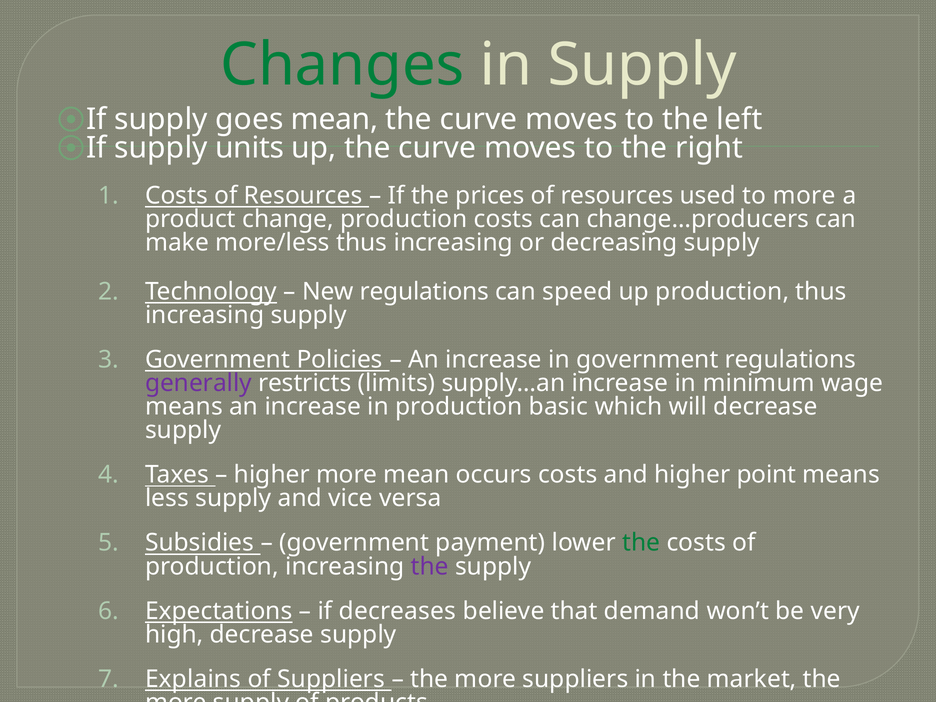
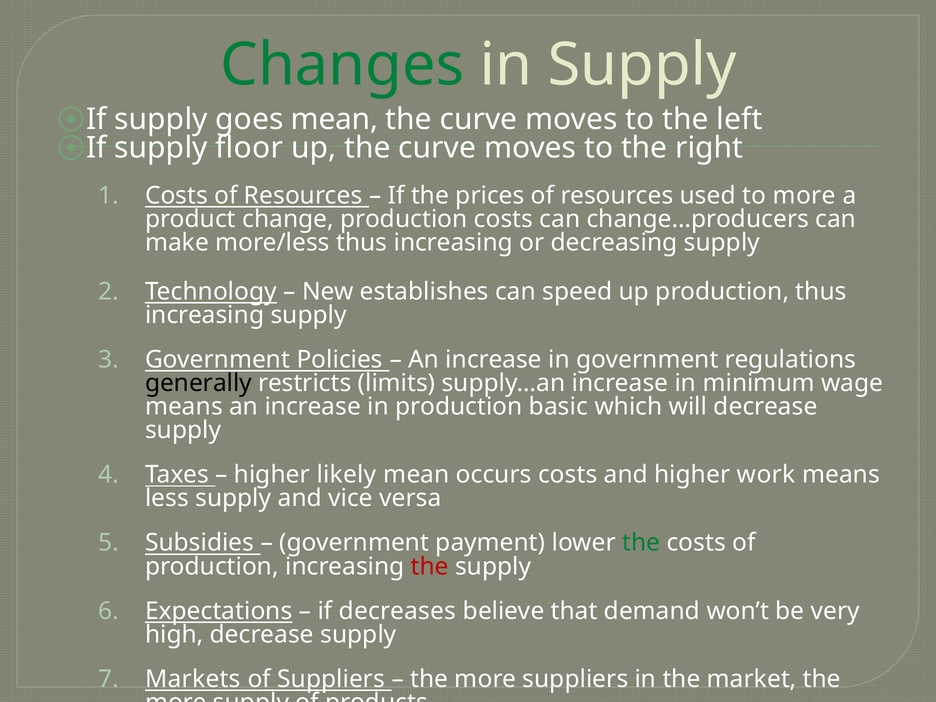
units: units -> floor (249, 148)
New regulations: regulations -> establishes (424, 291)
generally colour: purple -> black (198, 383)
higher more: more -> likely (347, 475)
point: point -> work (766, 475)
the colour: purple -> red (430, 566)
Explains: Explains -> Markets (193, 679)
